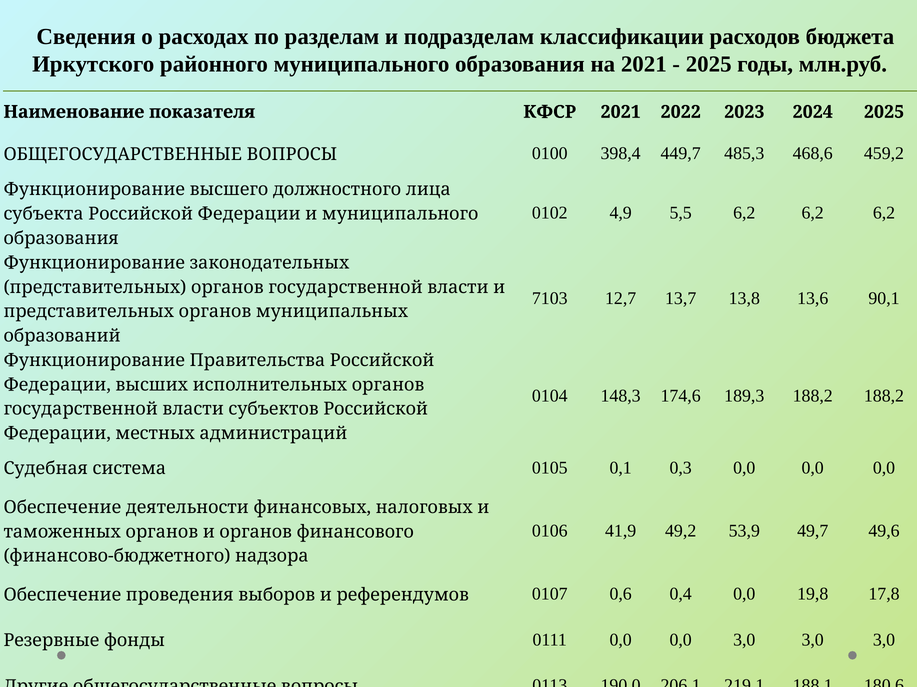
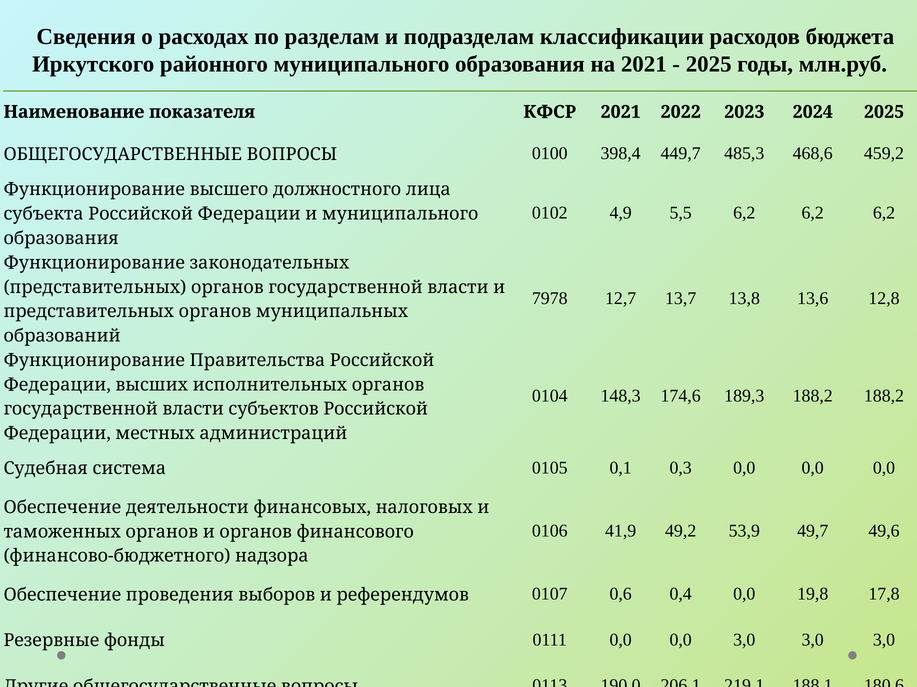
7103: 7103 -> 7978 (550, 299)
90,1: 90,1 -> 12,8 (884, 299)
